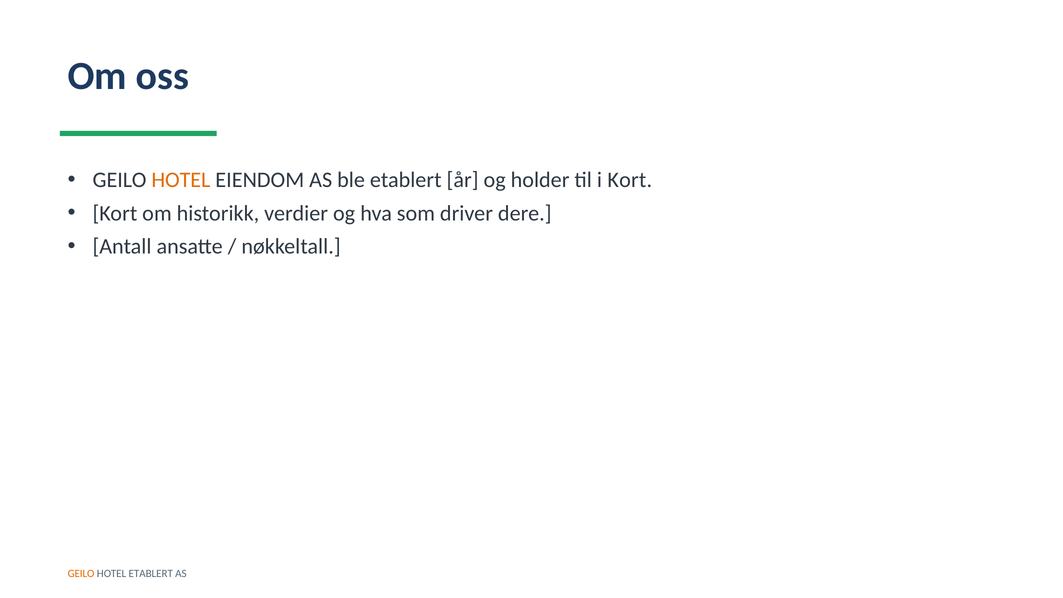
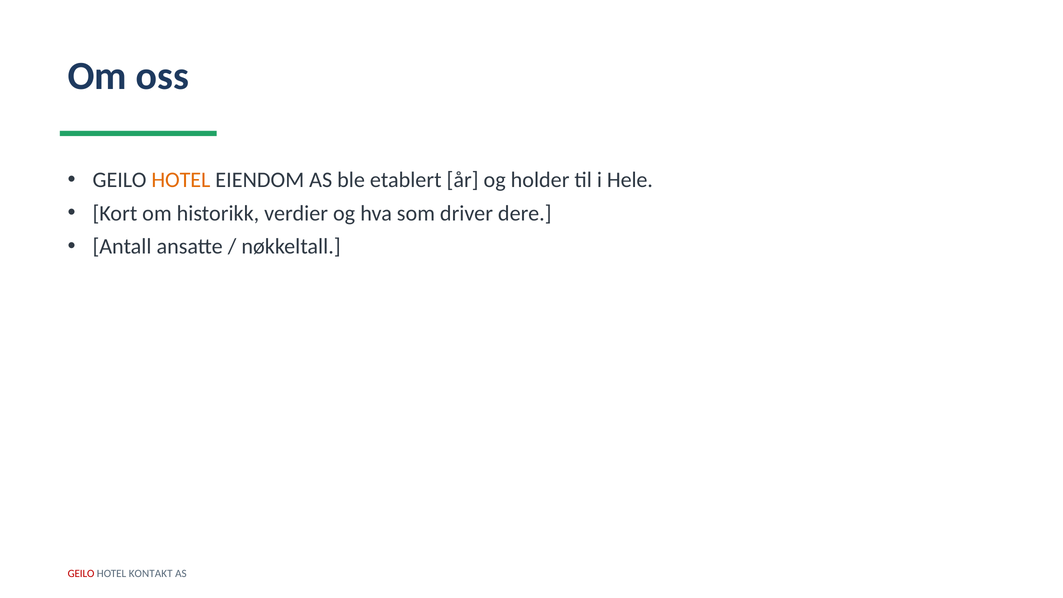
i Kort: Kort -> Hele (630, 180)
GEILO colour: orange -> red (81, 574)
HOTEL ETABLERT: ETABLERT -> KONTAKT (151, 574)
